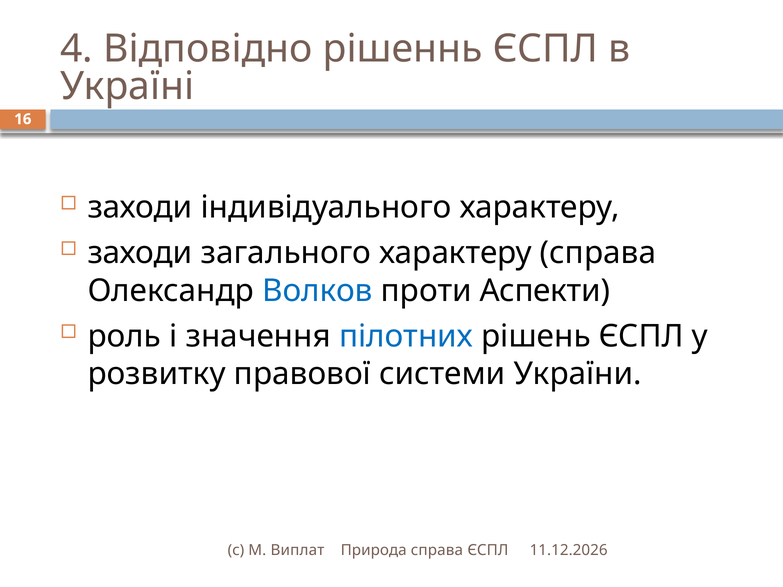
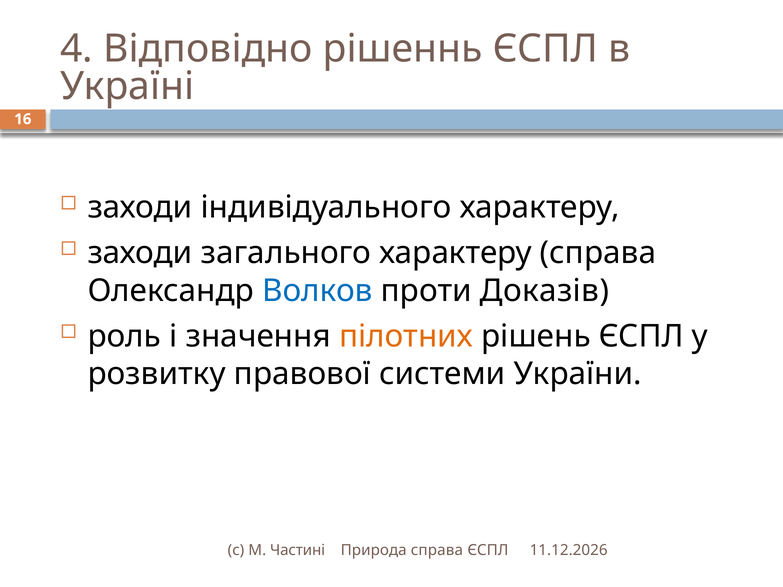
Аспекти: Аспекти -> Доказів (544, 291)
пілотних colour: blue -> orange (406, 336)
Виплат: Виплат -> Частині (298, 550)
